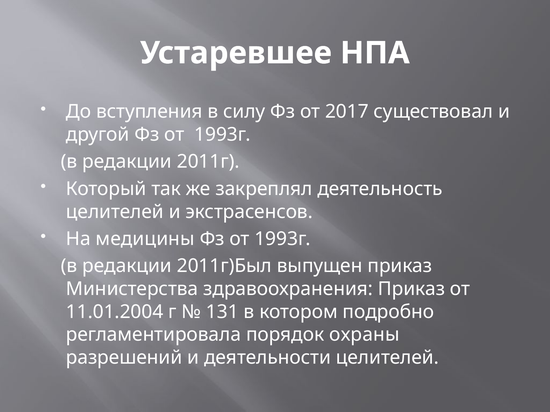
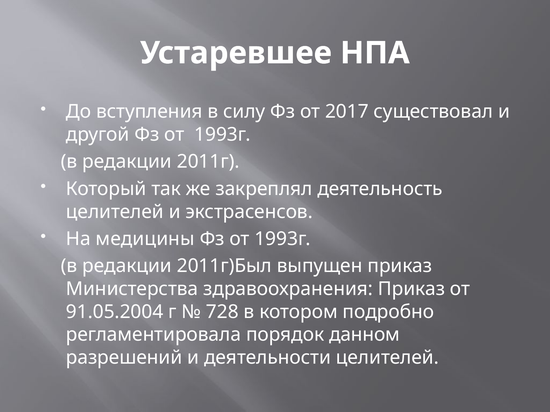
11.01.2004: 11.01.2004 -> 91.05.2004 (115, 312)
131: 131 -> 728 (222, 312)
охраны: охраны -> данном (365, 335)
